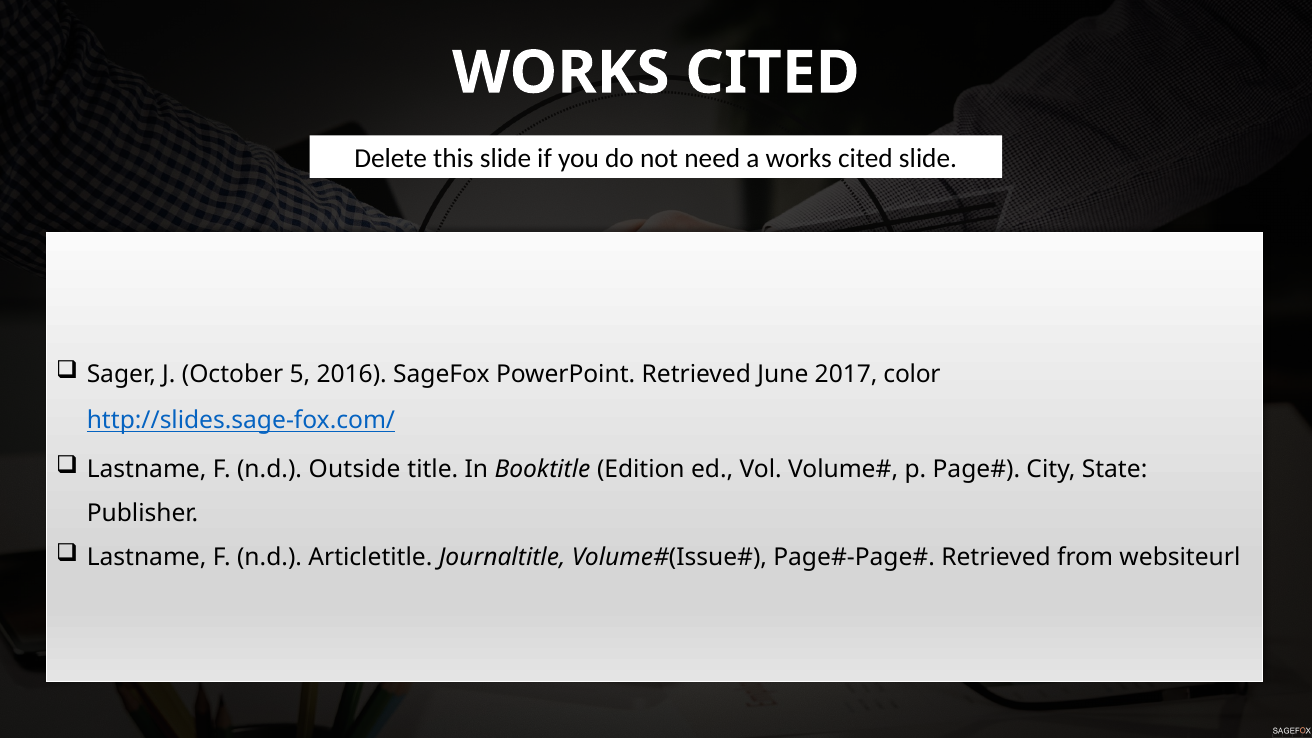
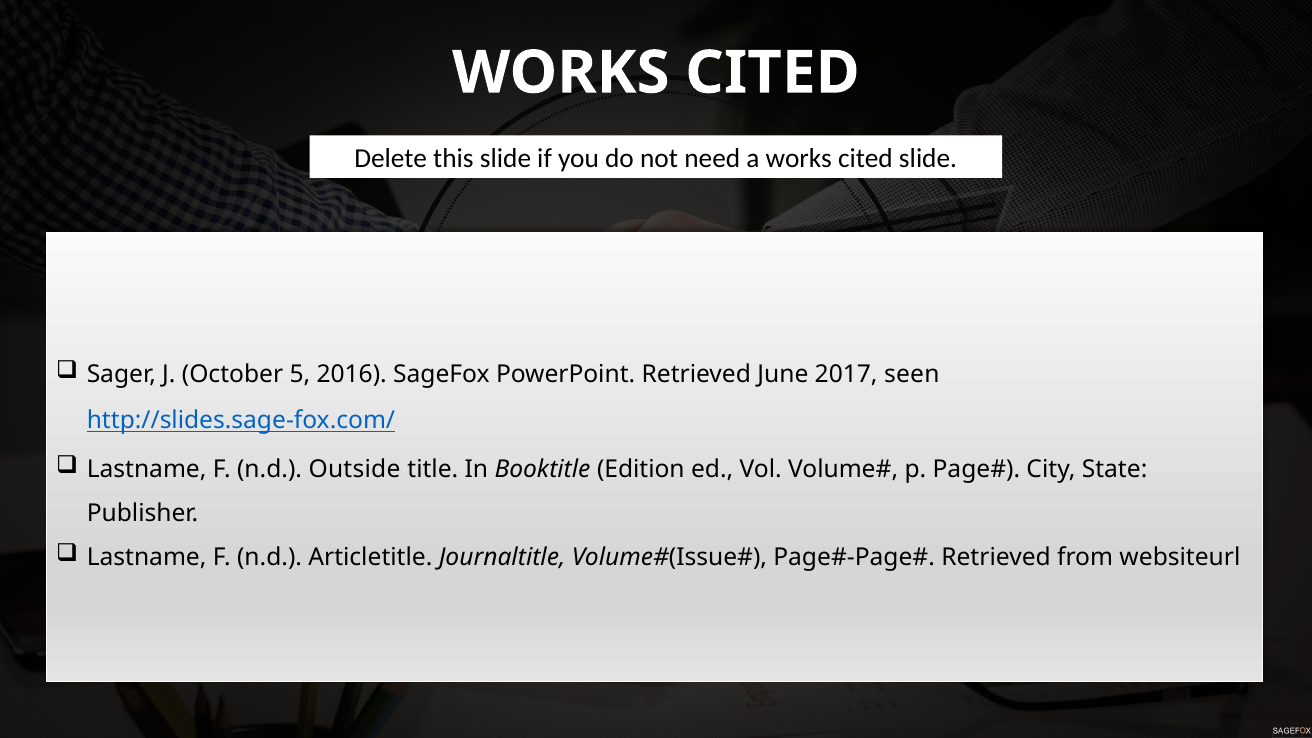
color: color -> seen (912, 374)
